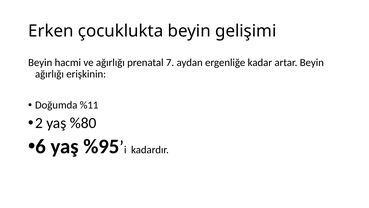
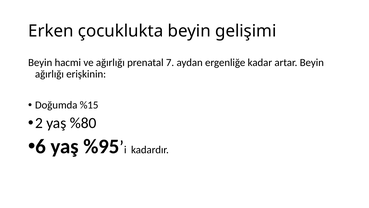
%11: %11 -> %15 (89, 105)
